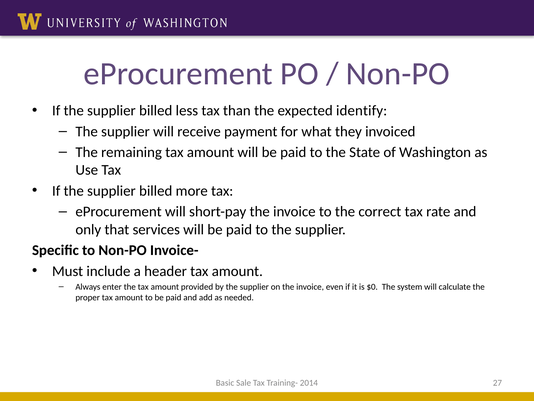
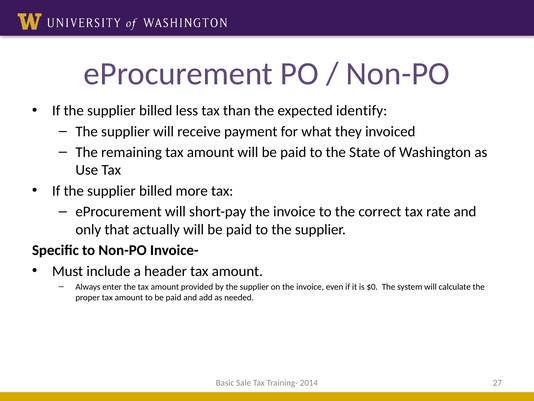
services: services -> actually (156, 229)
